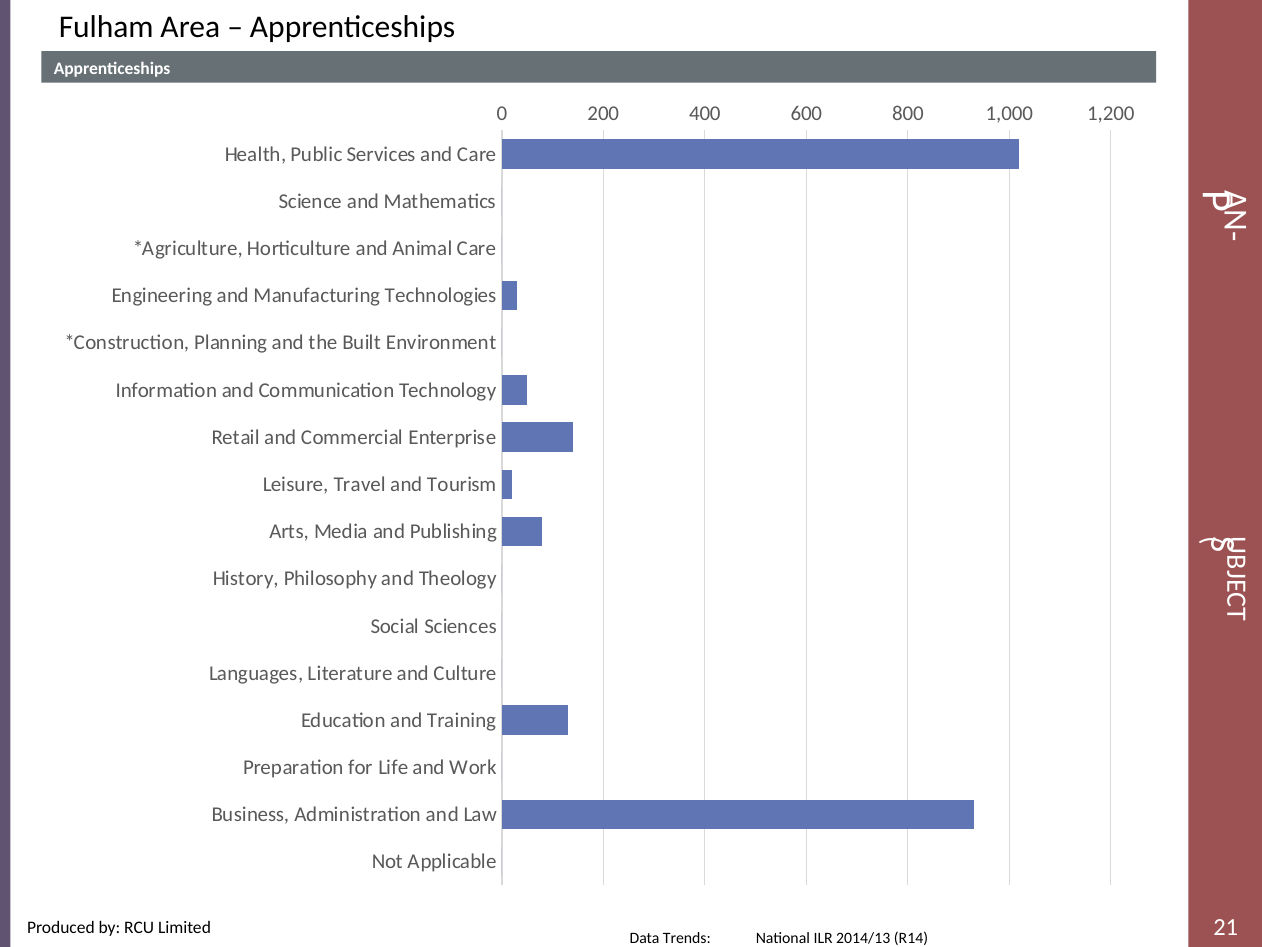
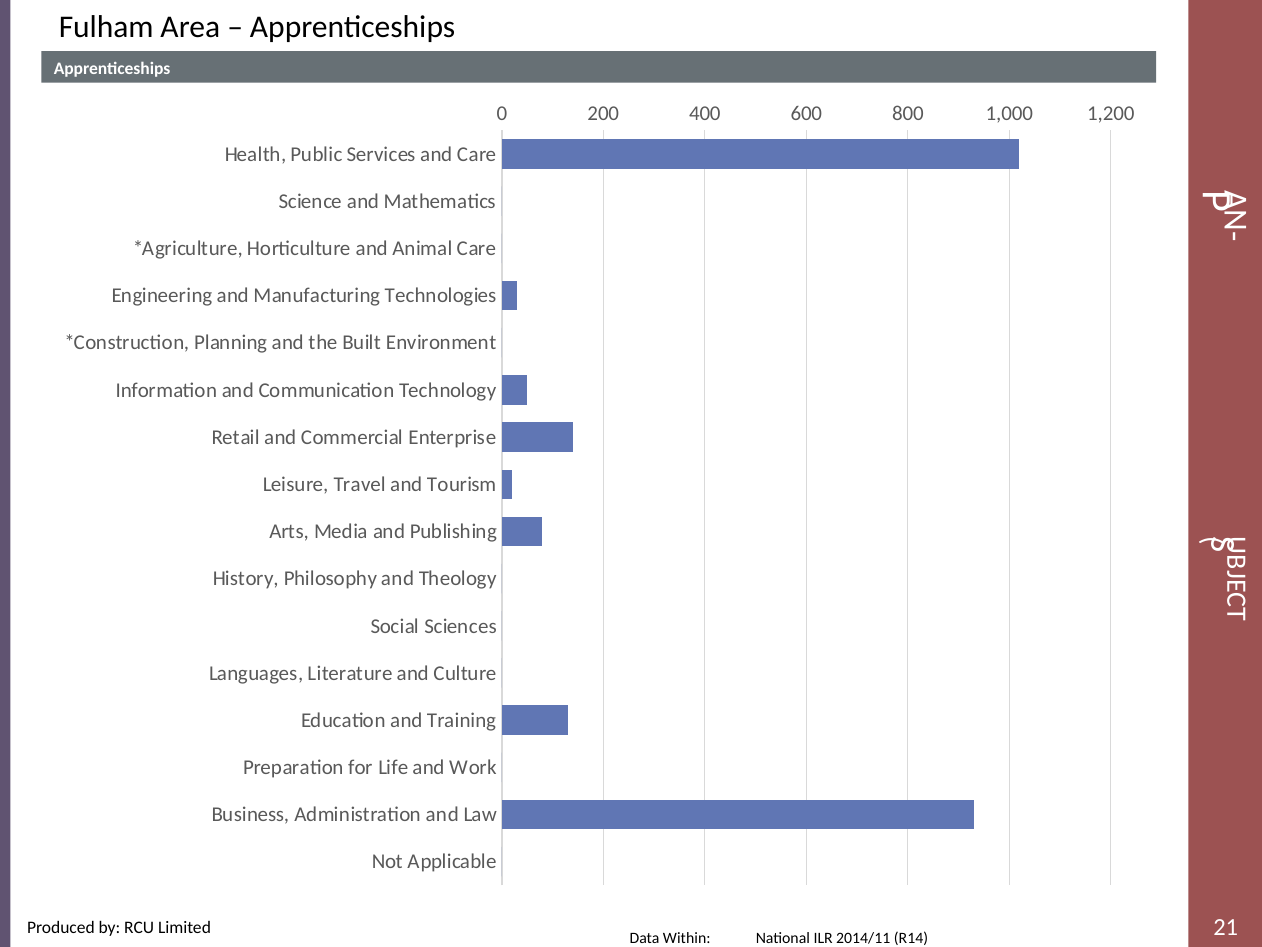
Trends: Trends -> Within (687, 938)
2014/13: 2014/13 -> 2014/11 (863, 938)
